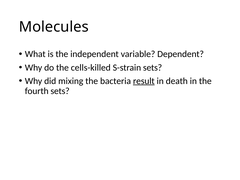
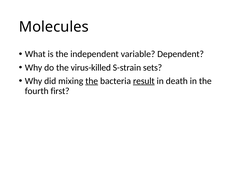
cells-killed: cells-killed -> virus-killed (91, 68)
the underline: none -> present (92, 81)
fourth sets: sets -> first (60, 91)
